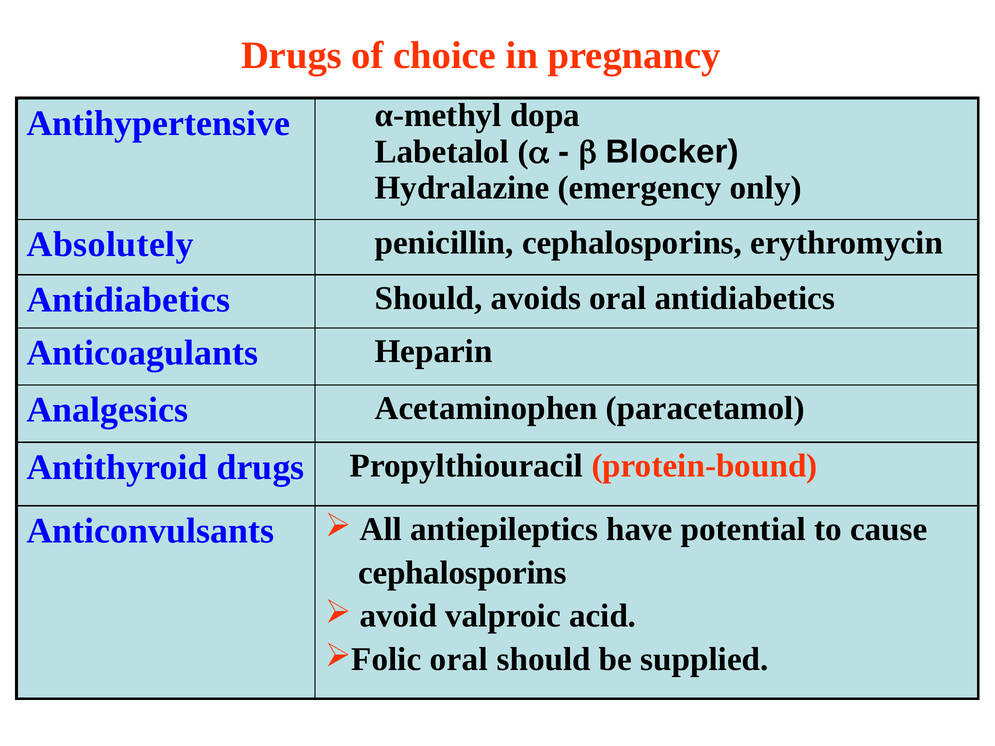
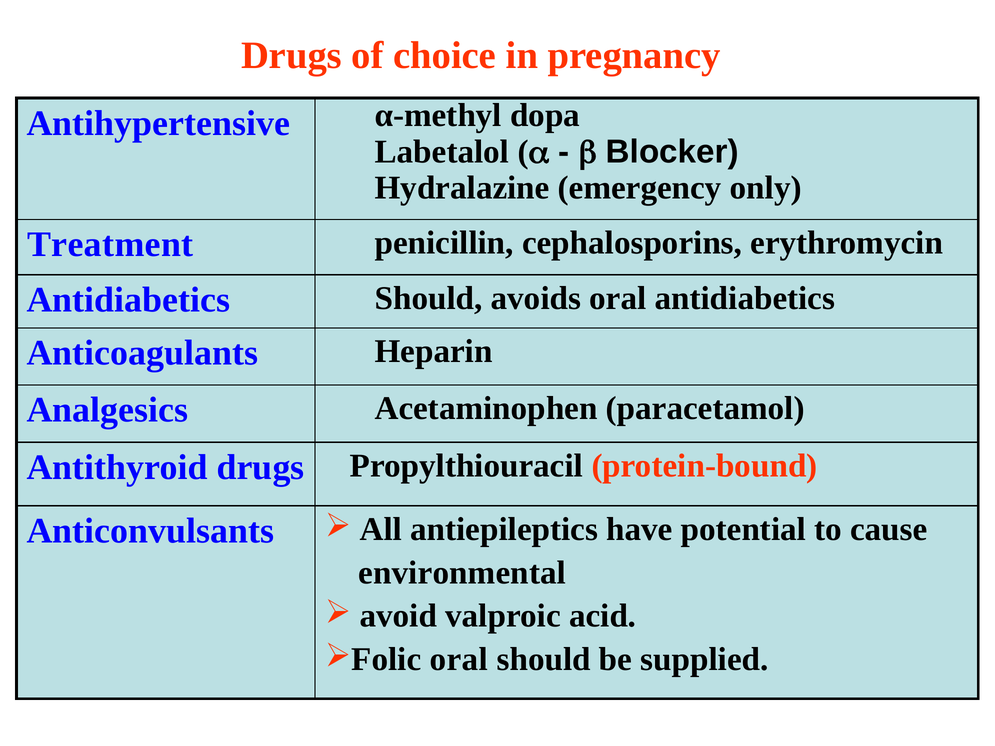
Absolutely: Absolutely -> Treatment (110, 245)
cephalosporins: cephalosporins -> environmental (462, 573)
